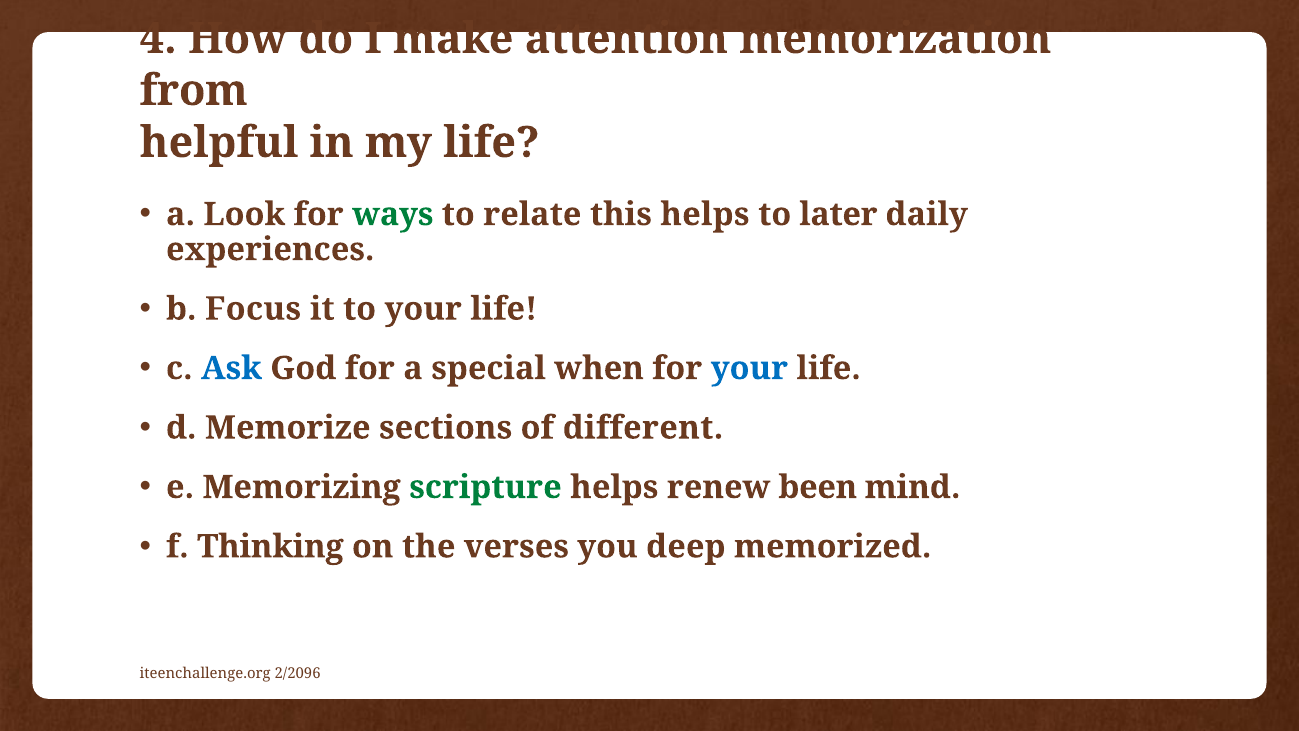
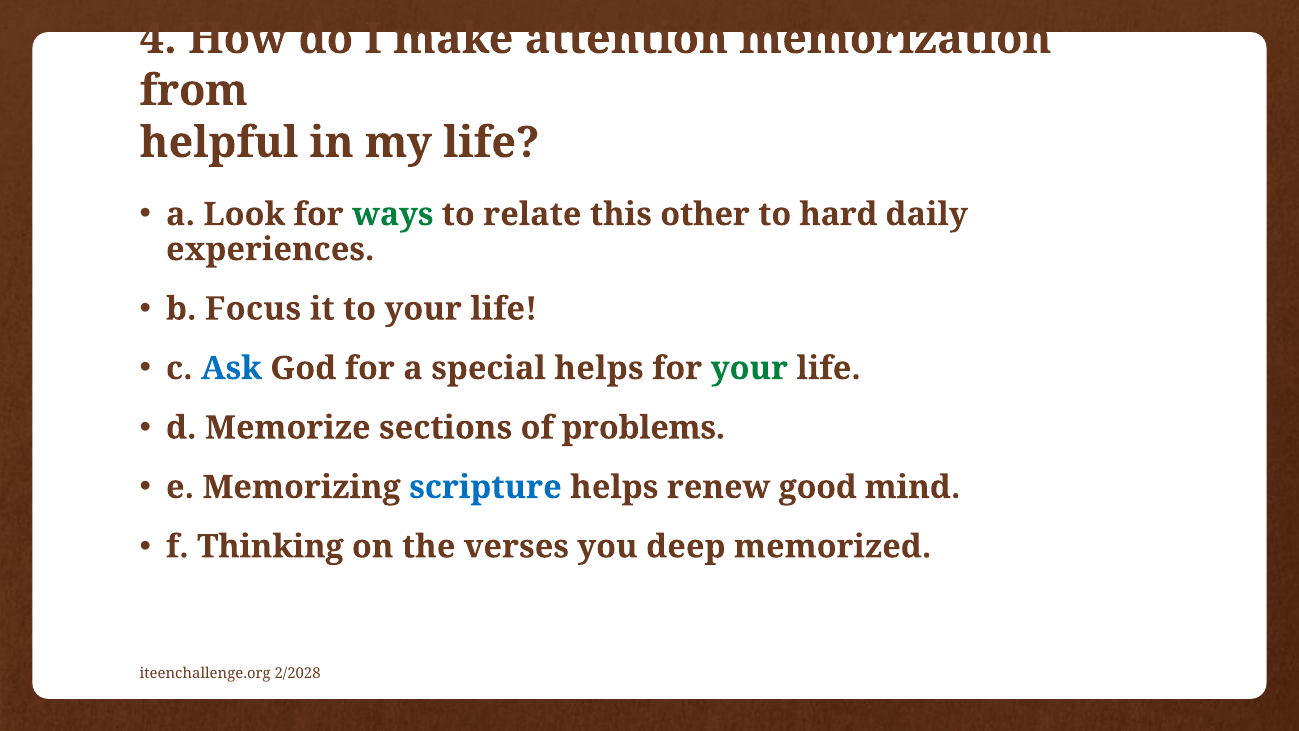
this helps: helps -> other (705, 214)
later: later -> hard (838, 214)
special when: when -> helps (599, 368)
your colour: blue -> green (749, 368)
different: different -> problems (643, 428)
scripture colour: green -> blue (485, 487)
been: been -> good (818, 487)
2/2096: 2/2096 -> 2/2028 (298, 674)
